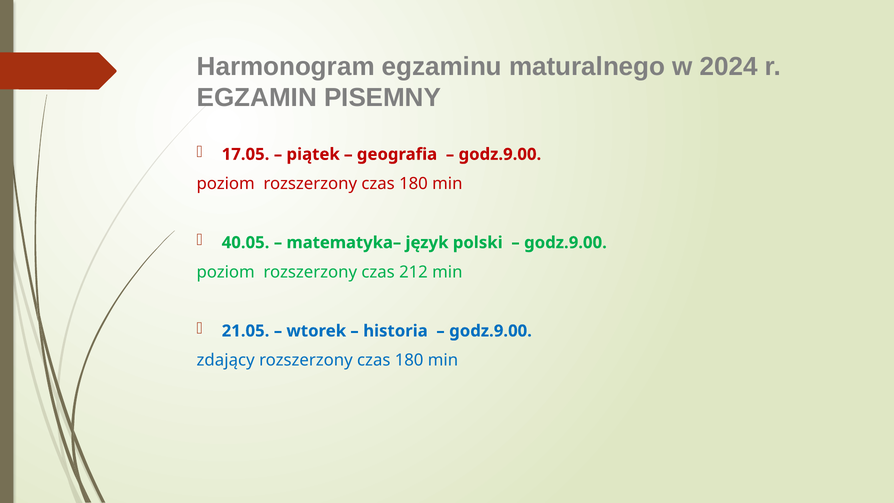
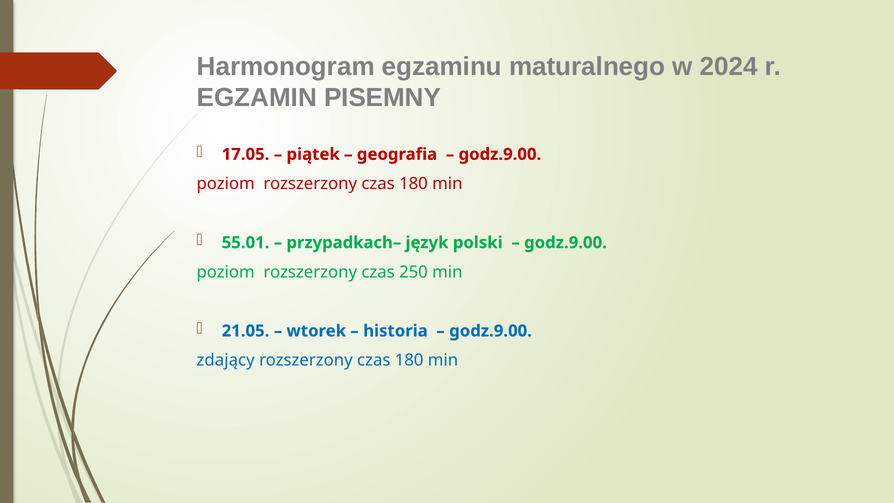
40.05: 40.05 -> 55.01 (246, 243)
matematyka–: matematyka– -> przypadkach– (344, 243)
212: 212 -> 250 (413, 272)
